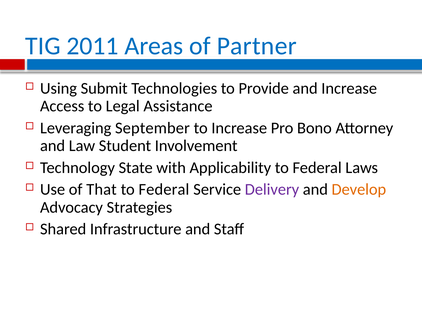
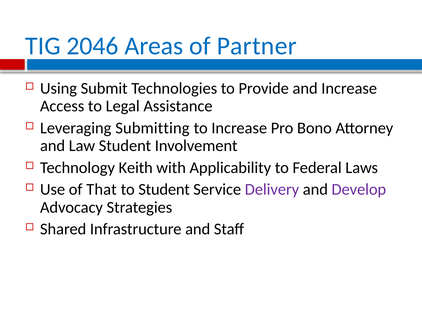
2011: 2011 -> 2046 (93, 46)
September: September -> Submitting (152, 128)
State: State -> Keith (136, 167)
Federal: Federal -> Student (164, 189)
Develop colour: orange -> purple (359, 189)
